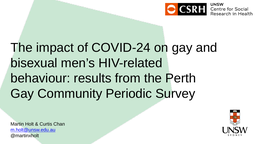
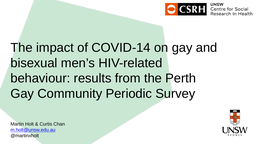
COVID-24: COVID-24 -> COVID-14 (121, 48)
